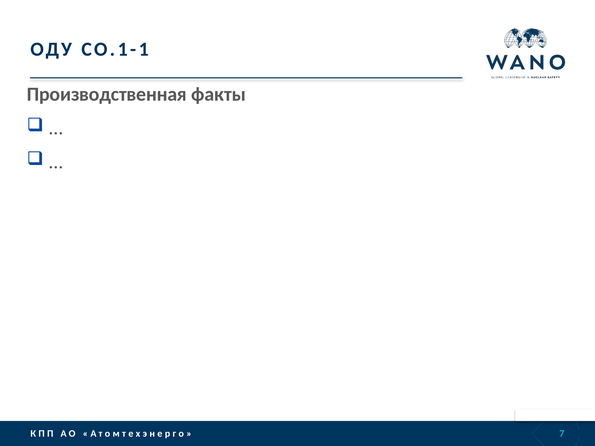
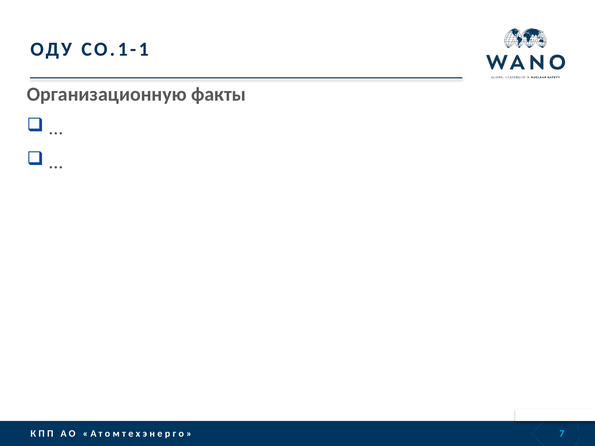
Производственная: Производственная -> Организационную (107, 94)
